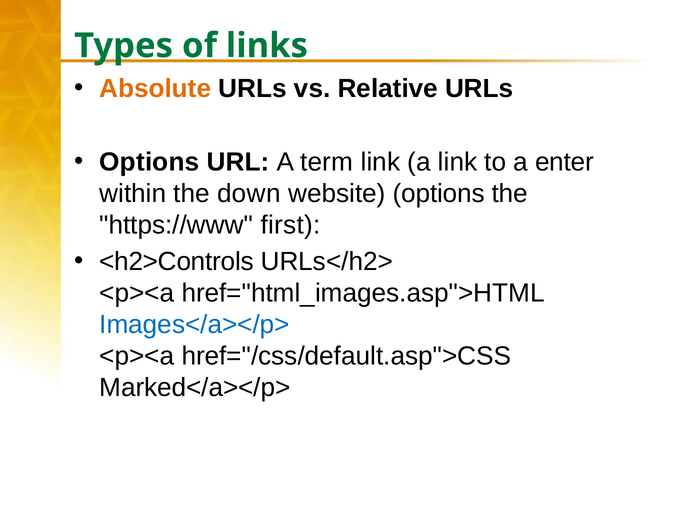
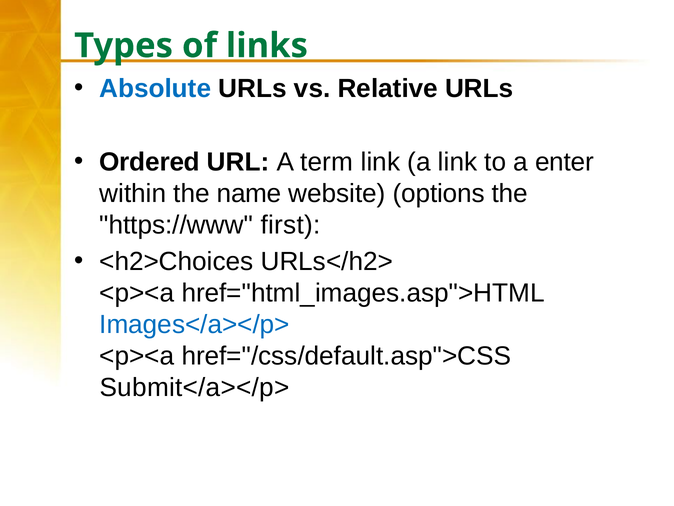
Absolute colour: orange -> blue (155, 88)
Options: Options -> Ordered (150, 162)
down: down -> name (249, 193)
<h2>Controls: <h2>Controls -> <h2>Choices (176, 261)
Marked</a></p>: Marked</a></p> -> Submit</a></p> (195, 387)
